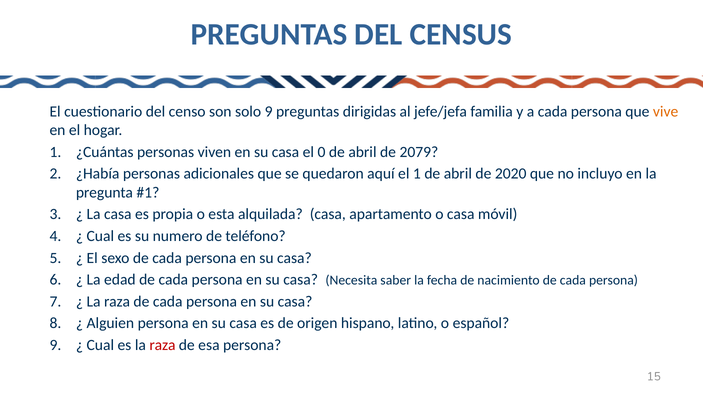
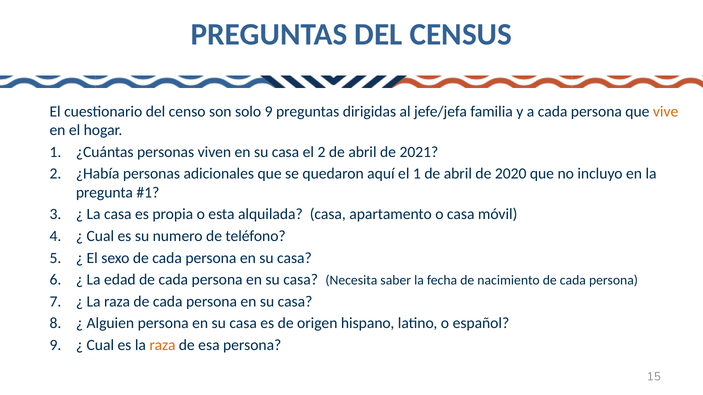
el 0: 0 -> 2 (322, 152)
2079: 2079 -> 2021 (419, 152)
raza colour: red -> orange (163, 346)
